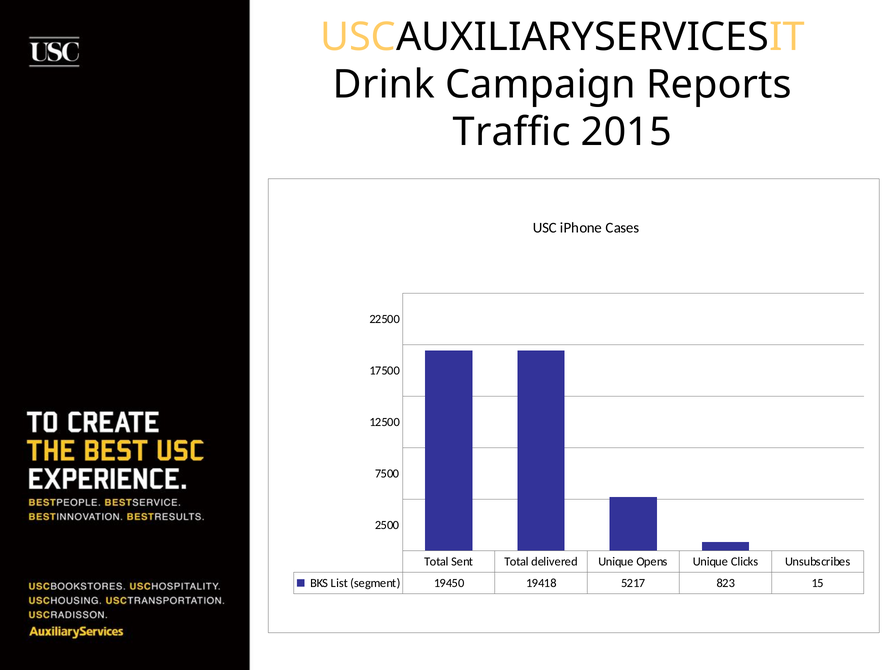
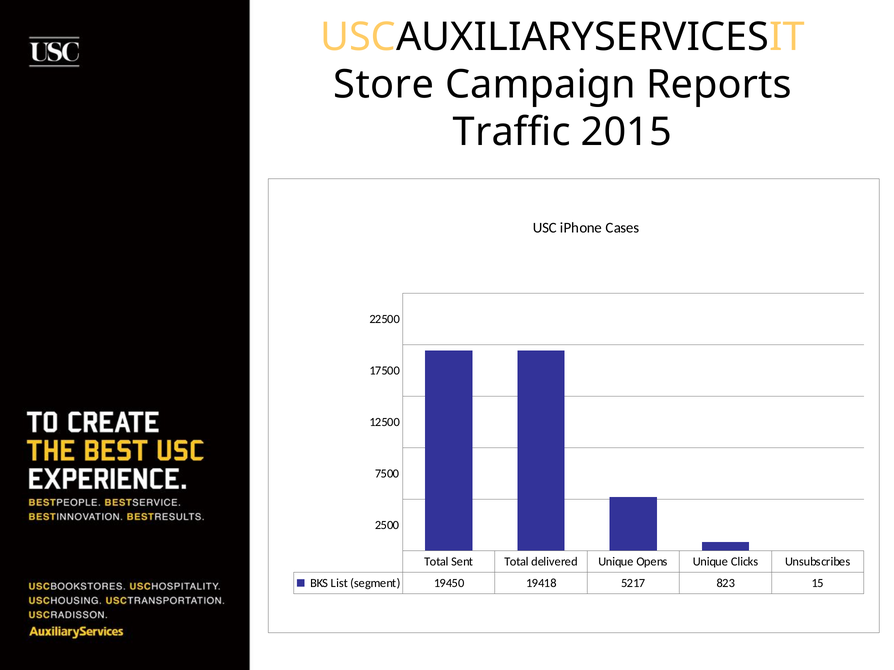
Drink: Drink -> Store (384, 85)
